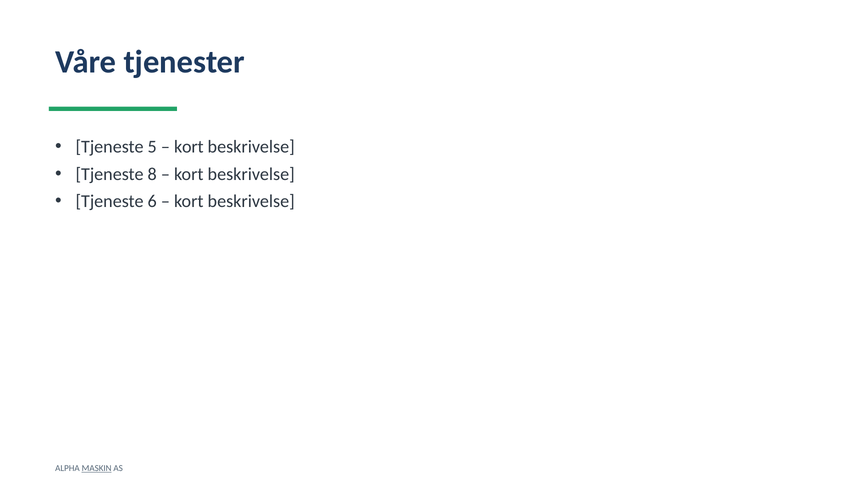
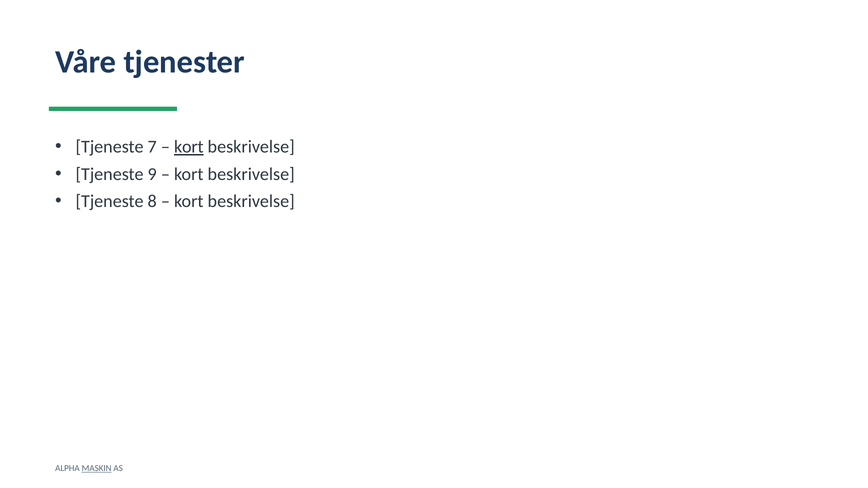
5: 5 -> 7 (152, 147)
kort underline: none -> present (189, 147)
8: 8 -> 9 (152, 174)
6: 6 -> 8 (152, 201)
